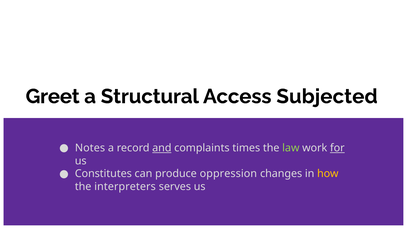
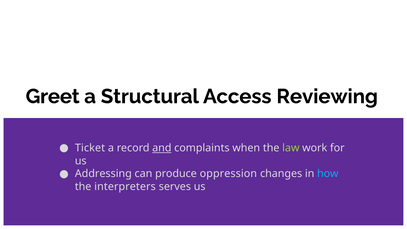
Subjected: Subjected -> Reviewing (327, 96)
Notes: Notes -> Ticket (90, 148)
times: times -> when (246, 148)
for underline: present -> none (337, 148)
Constitutes: Constitutes -> Addressing (103, 174)
how colour: yellow -> light blue (328, 174)
